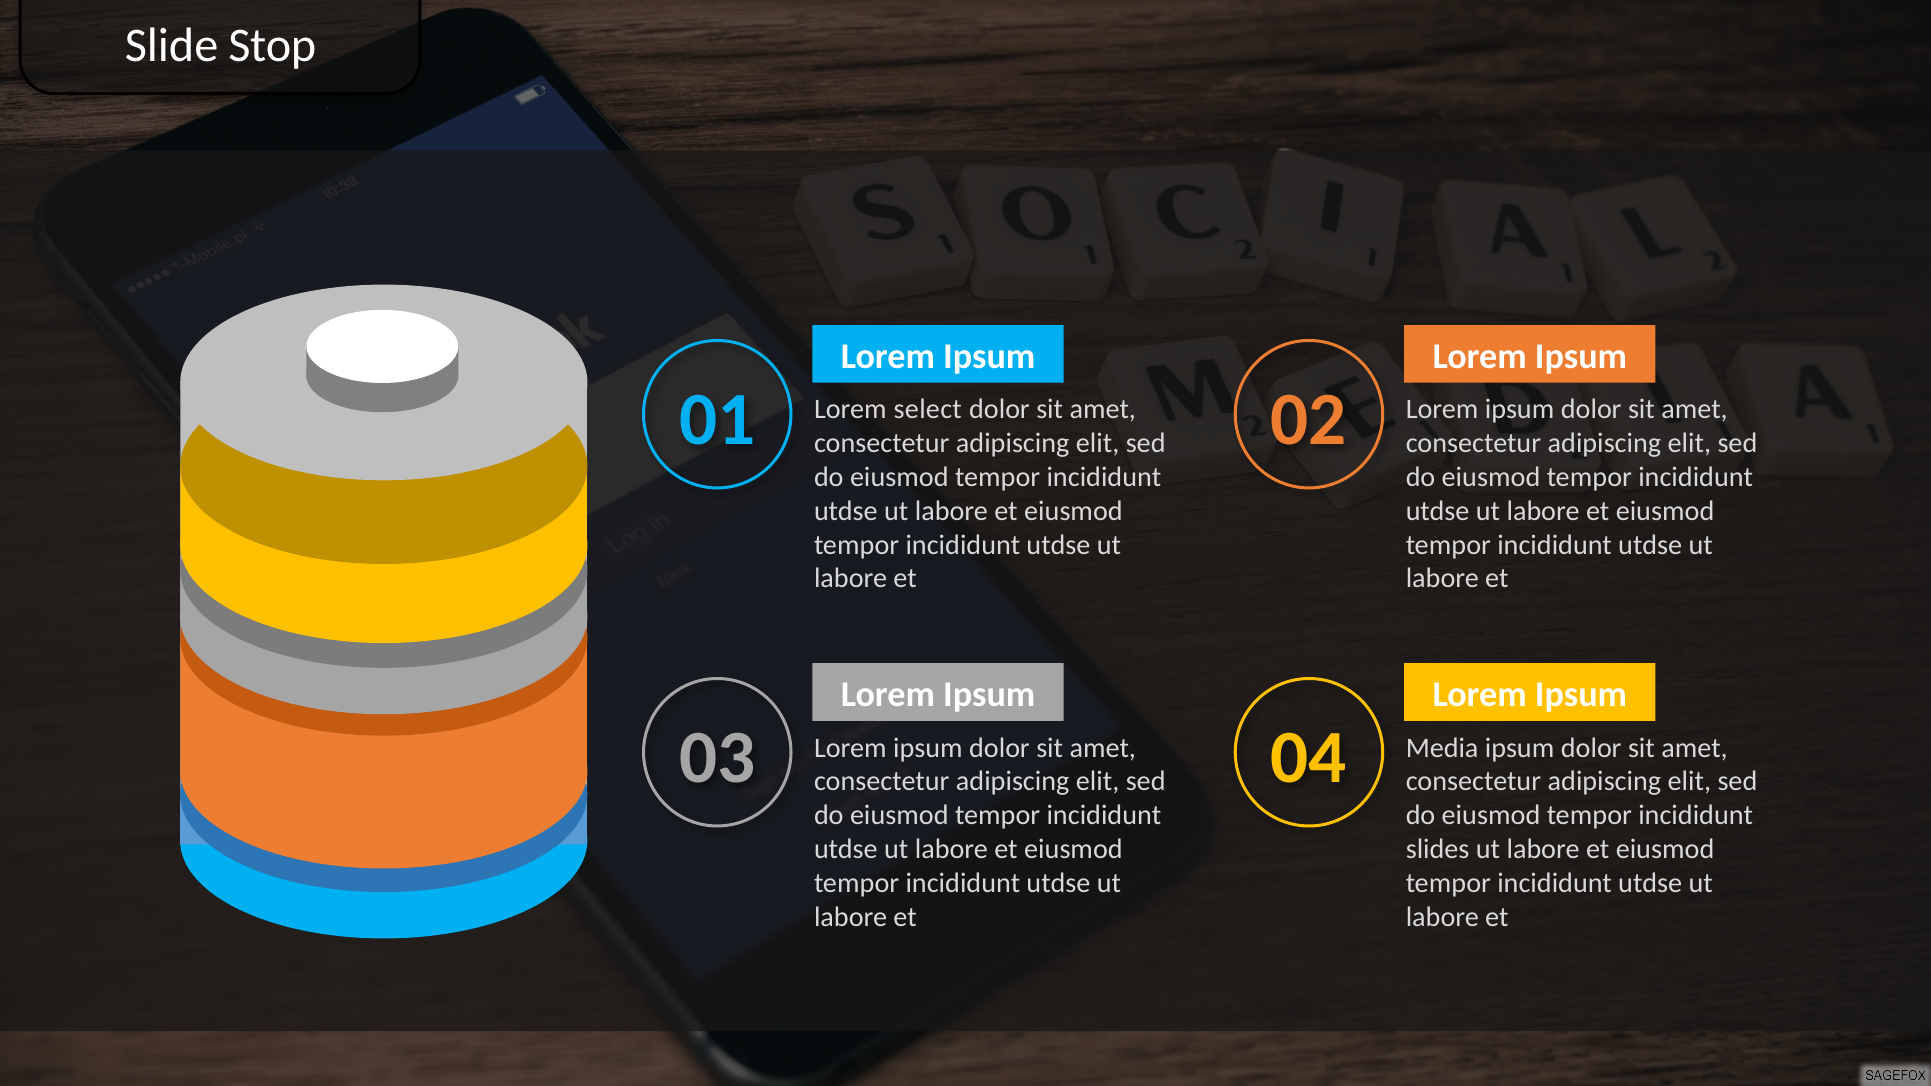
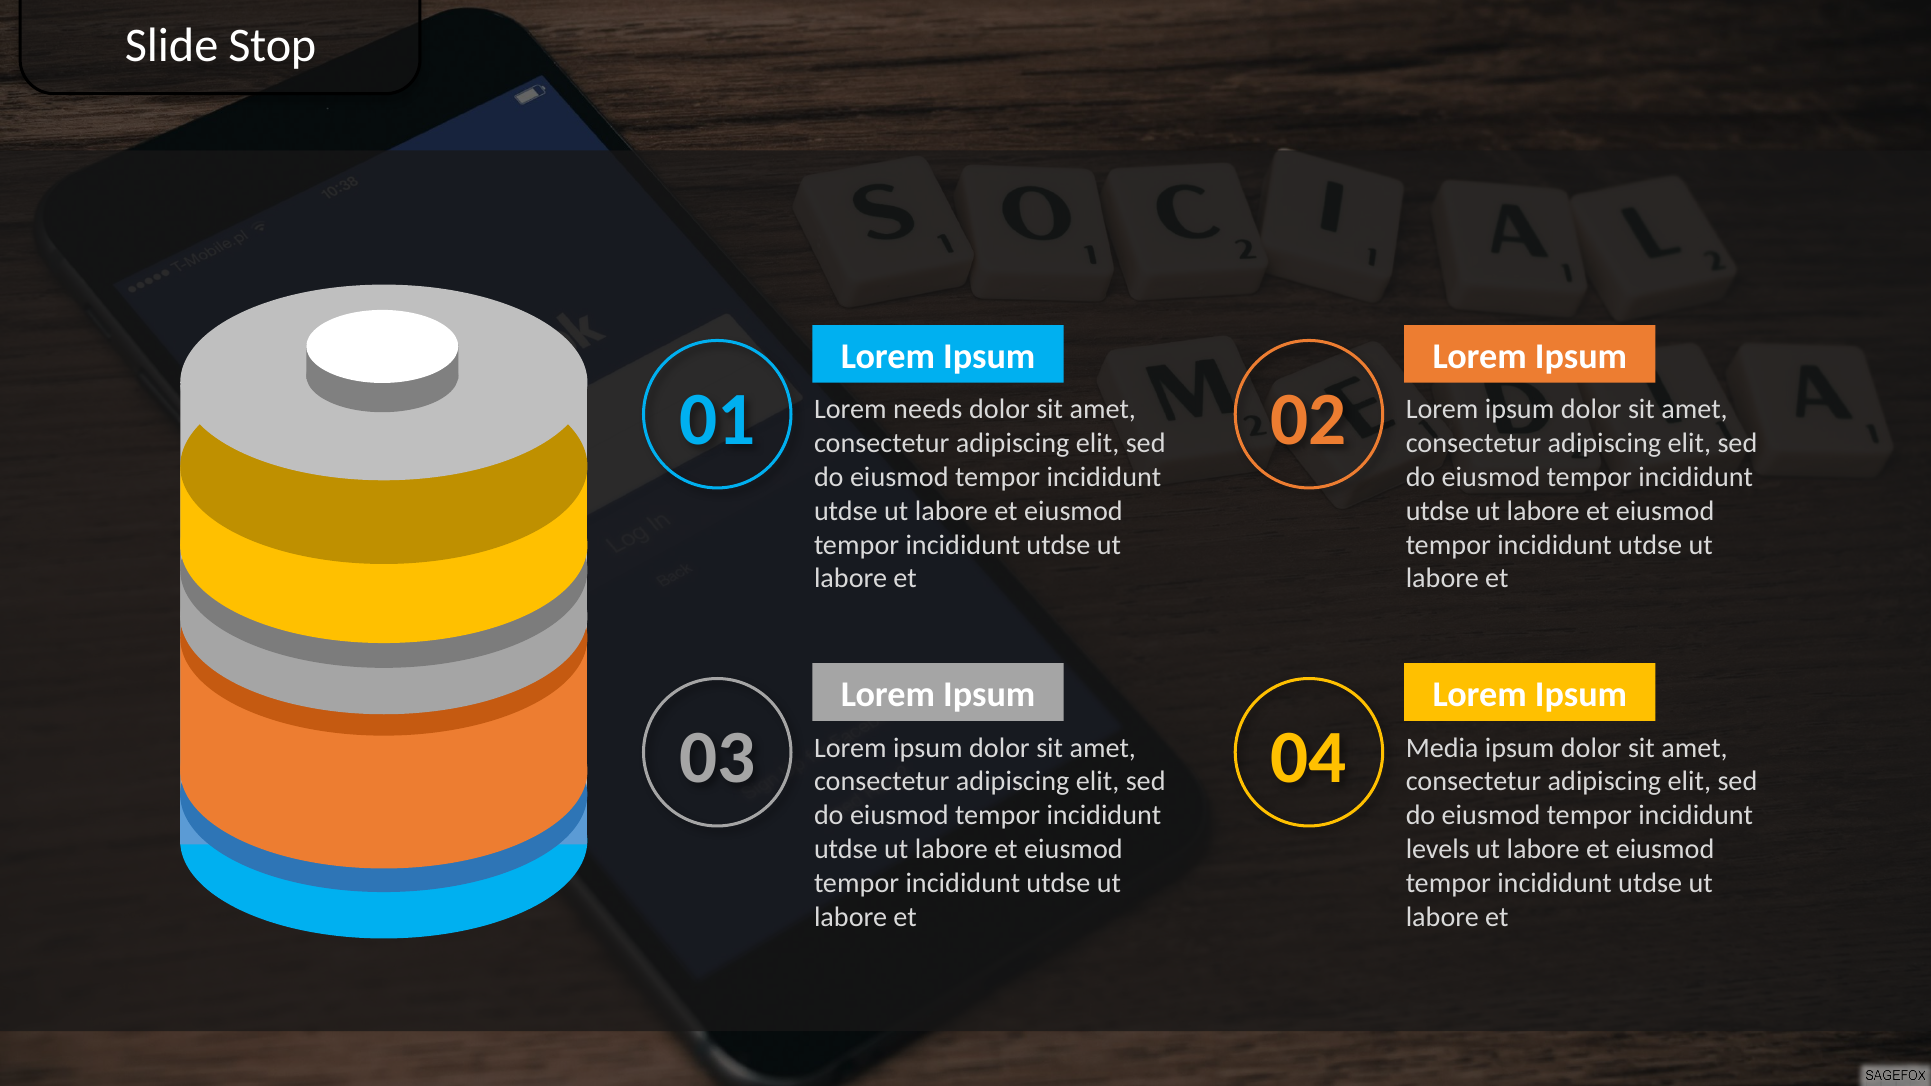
select: select -> needs (928, 410)
slides: slides -> levels (1438, 849)
